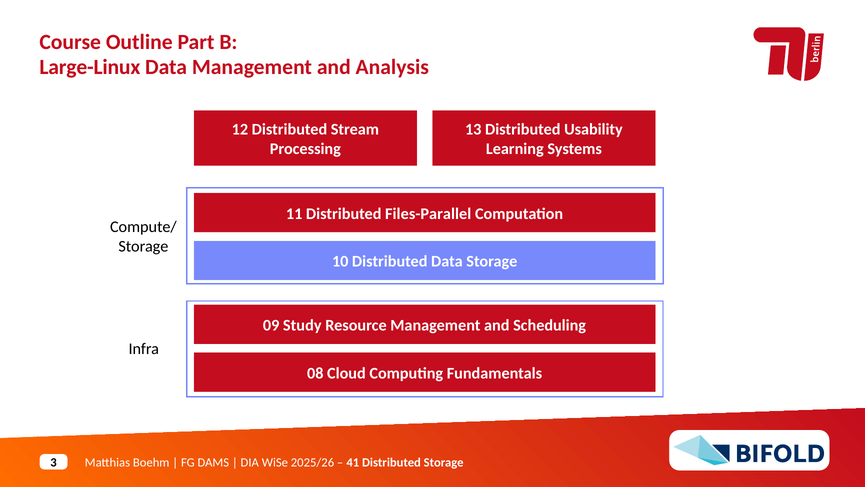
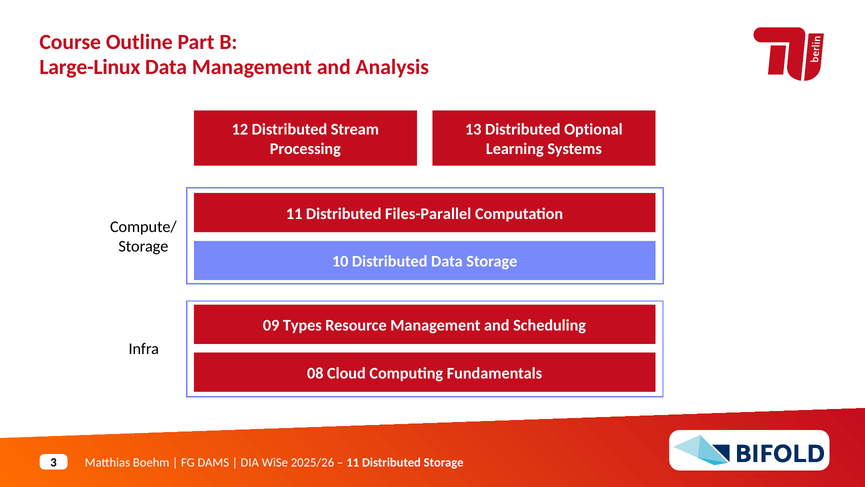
Usability: Usability -> Optional (593, 129)
Study: Study -> Types (302, 325)
41: 41 -> 11 (353, 462)
